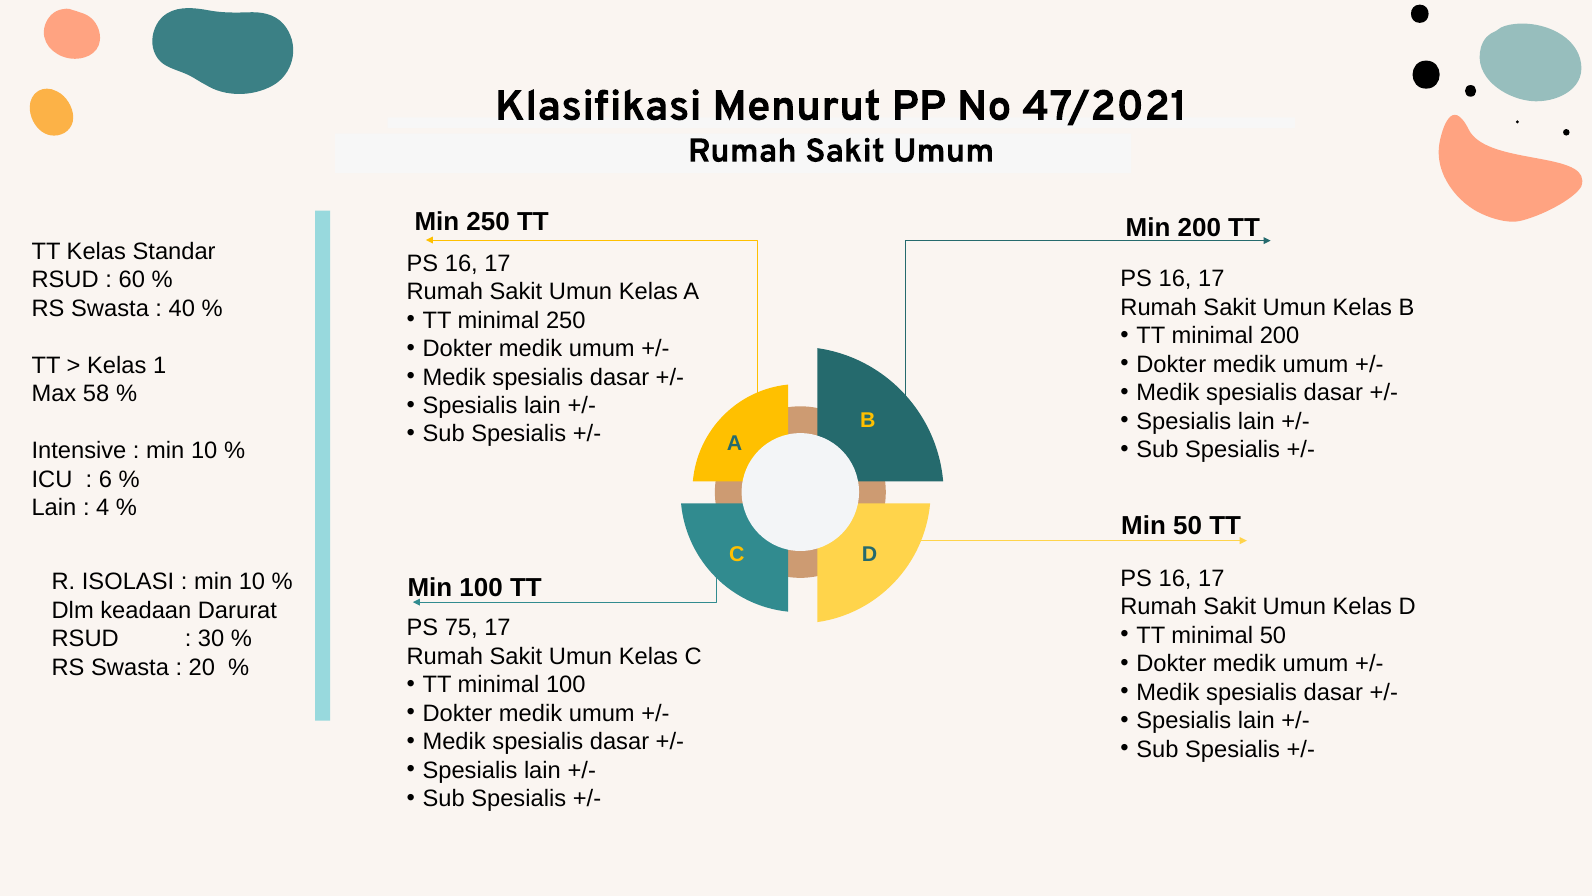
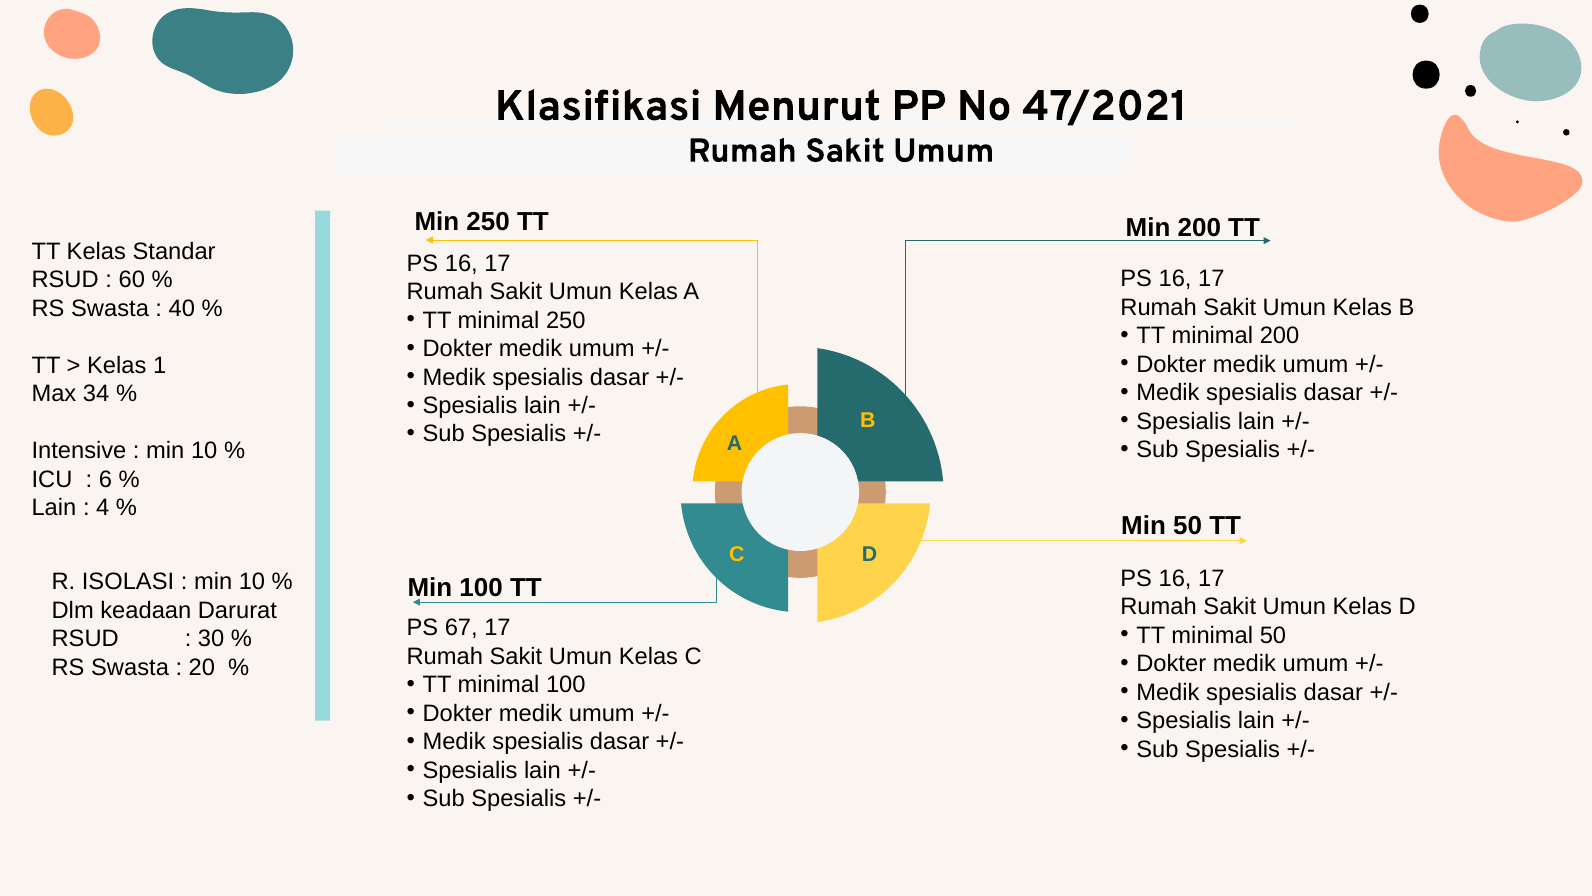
58: 58 -> 34 (96, 394)
75: 75 -> 67 (461, 628)
